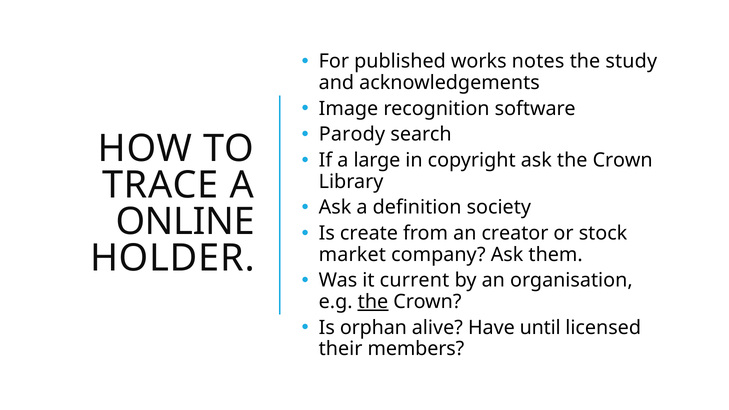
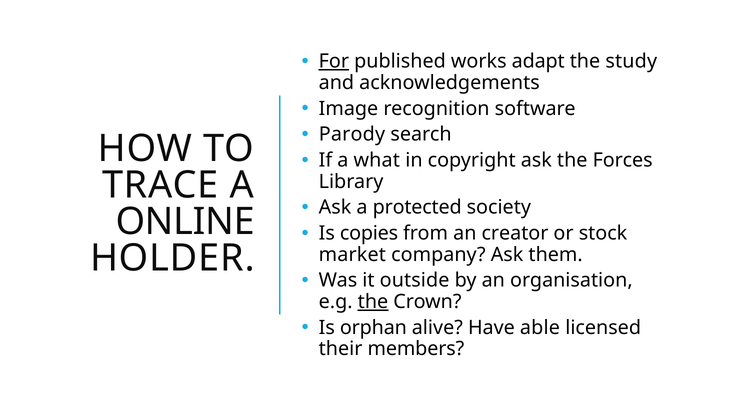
For underline: none -> present (334, 61)
notes: notes -> adapt (538, 61)
large: large -> what (377, 160)
ask the Crown: Crown -> Forces (623, 160)
definition: definition -> protected (417, 207)
create: create -> copies (369, 233)
current: current -> outside (415, 281)
until: until -> able (540, 328)
